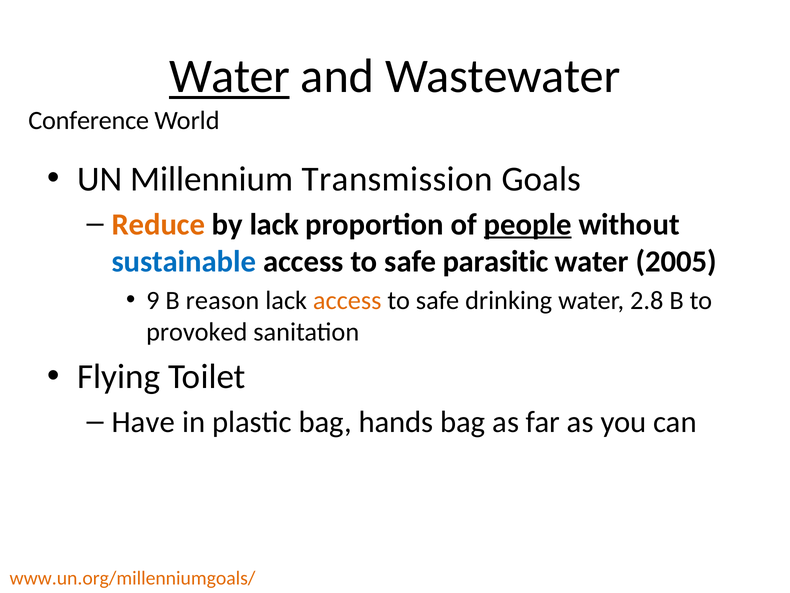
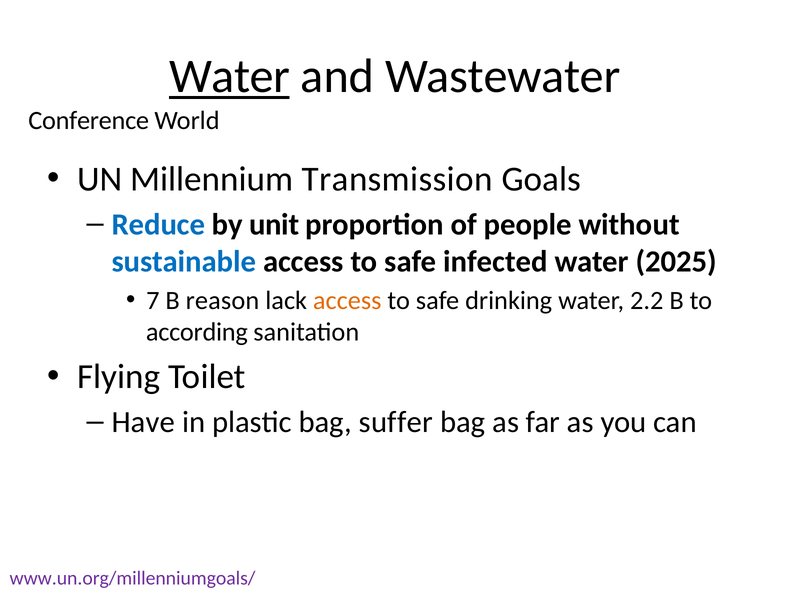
Reduce colour: orange -> blue (158, 224)
by lack: lack -> unit (274, 224)
people underline: present -> none (528, 224)
parasitic: parasitic -> infected (495, 261)
2005: 2005 -> 2025 (676, 261)
9: 9 -> 7 (153, 300)
2.8: 2.8 -> 2.2 (647, 300)
provoked: provoked -> according (197, 332)
hands: hands -> suffer (396, 422)
www.un.org/millenniumgoals/ colour: orange -> purple (133, 578)
